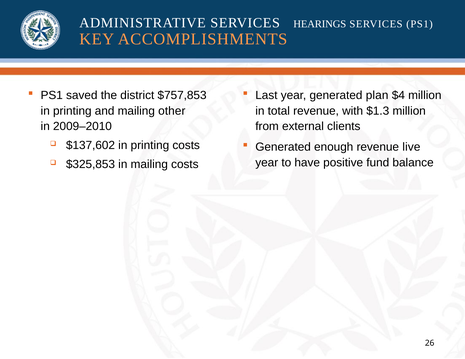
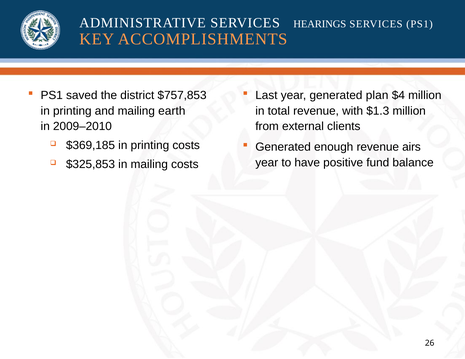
other: other -> earth (172, 111)
live: live -> airs (411, 147)
$137,602: $137,602 -> $369,185 (90, 145)
